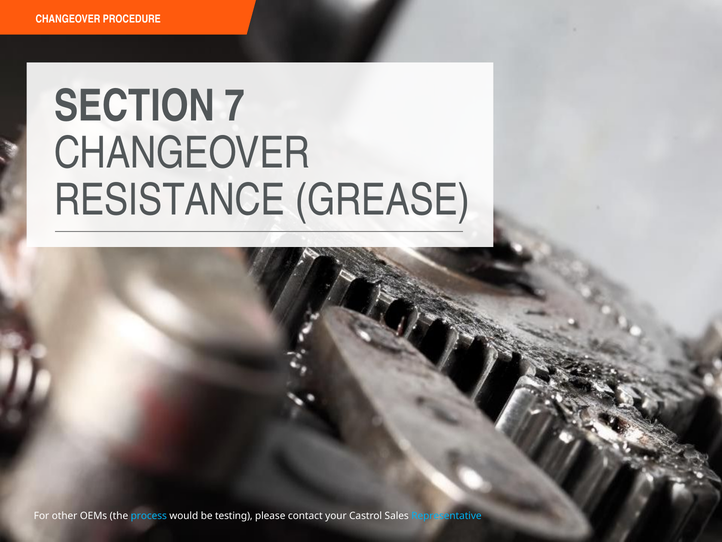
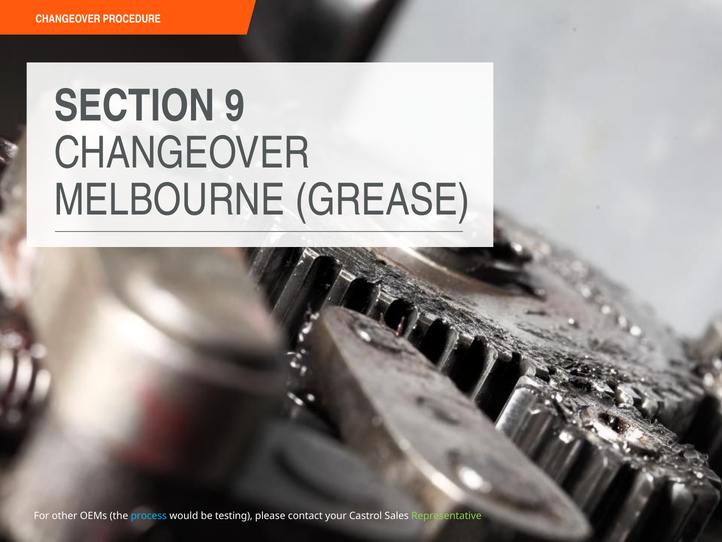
7: 7 -> 9 (235, 106)
RESISTANCE: RESISTANCE -> MELBOURNE (169, 200)
Representative colour: light blue -> light green (446, 516)
